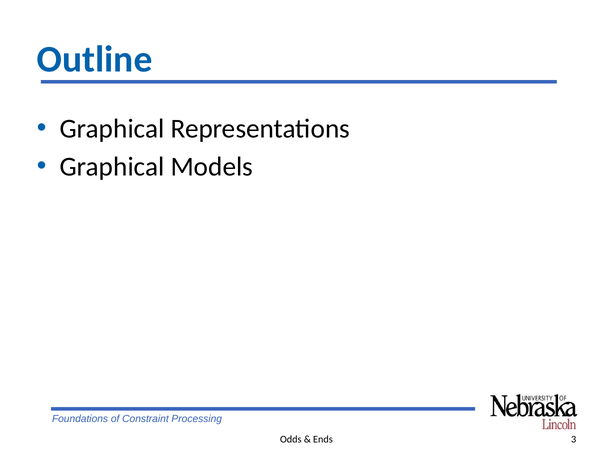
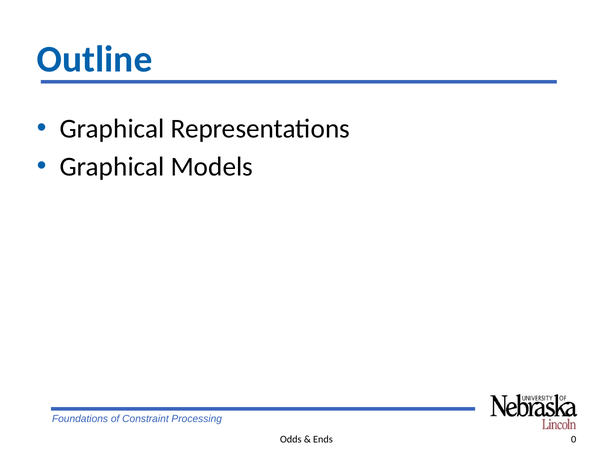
3: 3 -> 0 (574, 439)
